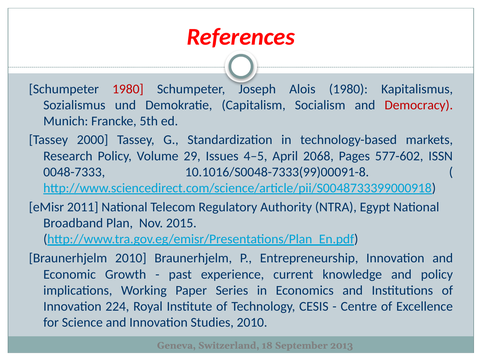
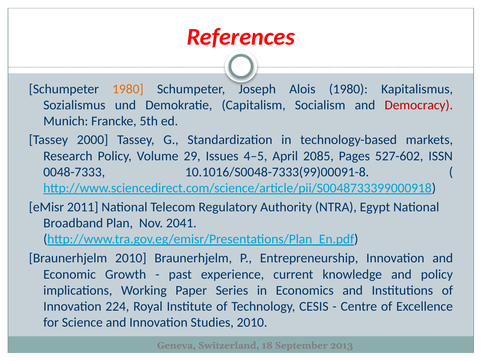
1980 colour: red -> orange (128, 89)
2068: 2068 -> 2085 (318, 156)
577-602: 577-602 -> 527-602 (399, 156)
2015: 2015 -> 2041 (181, 223)
